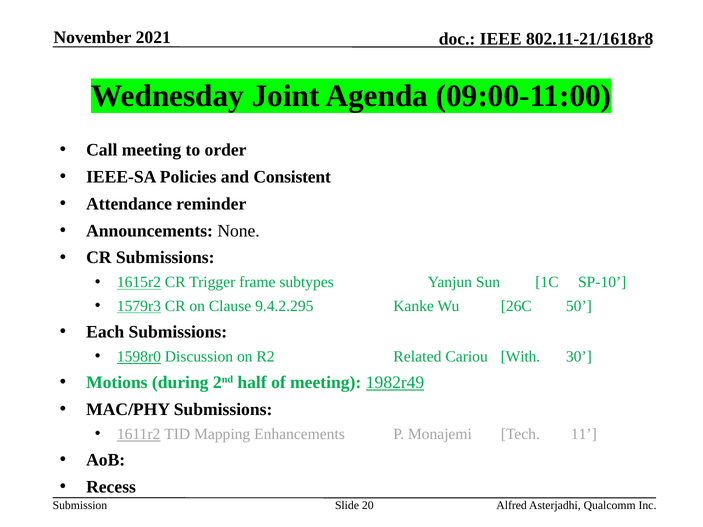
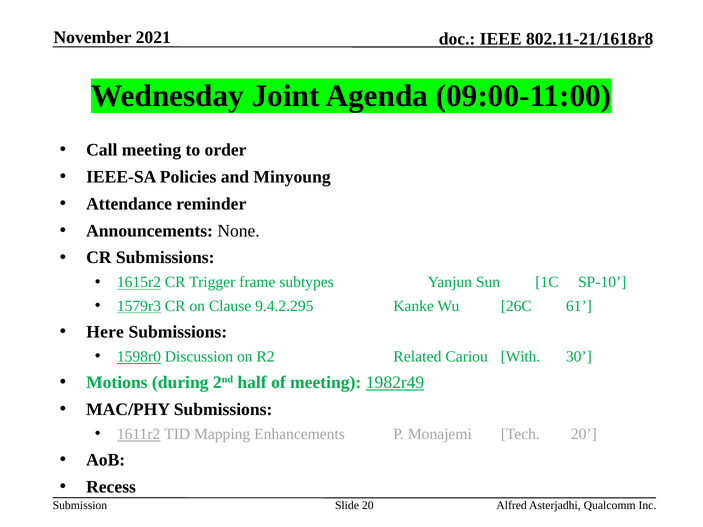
Consistent: Consistent -> Minyoung (292, 177)
50: 50 -> 61 (579, 306)
Each: Each -> Here (105, 332)
Tech 11: 11 -> 20 (584, 434)
